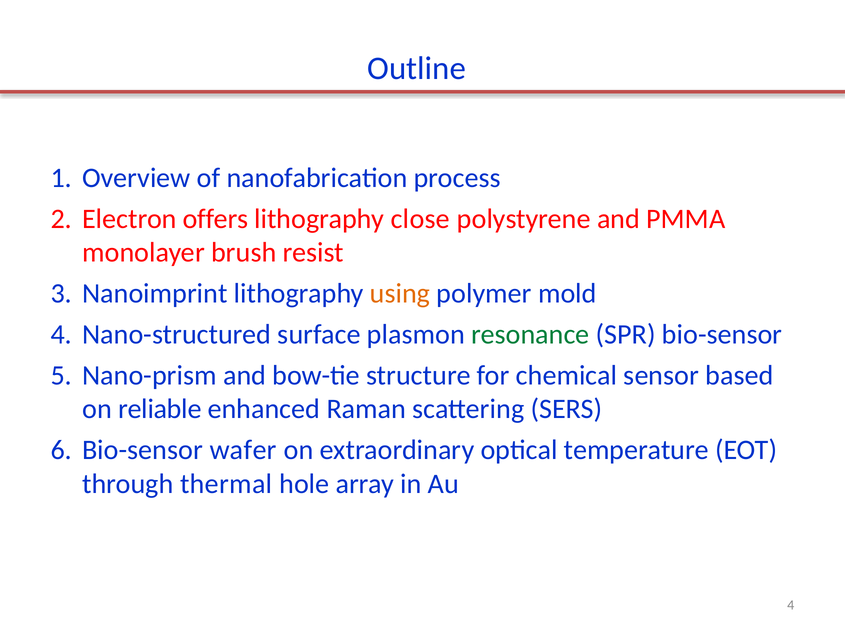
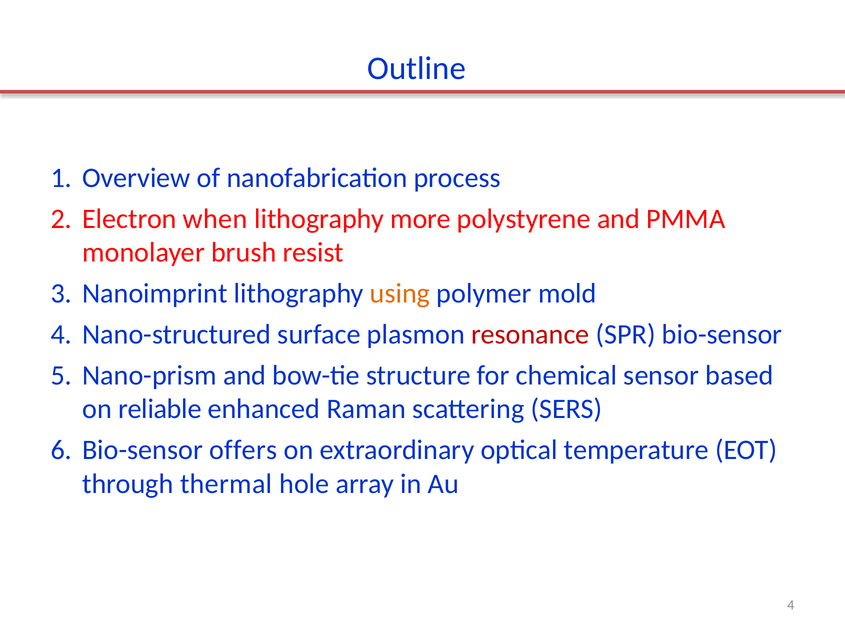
offers: offers -> when (215, 219)
close: close -> more (421, 219)
resonance colour: green -> red (530, 334)
wafer: wafer -> offers (243, 450)
